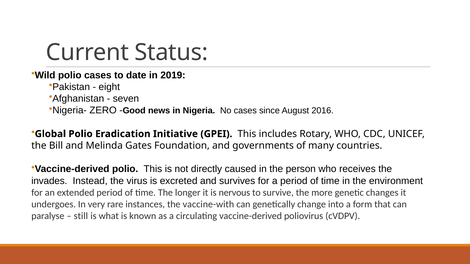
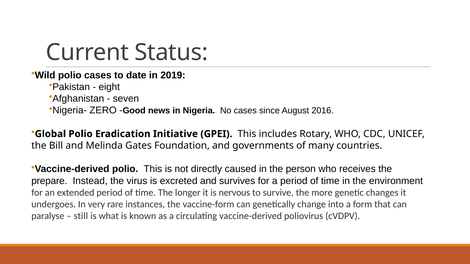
invades: invades -> prepare (49, 181)
vaccine-with: vaccine-with -> vaccine-form (208, 205)
